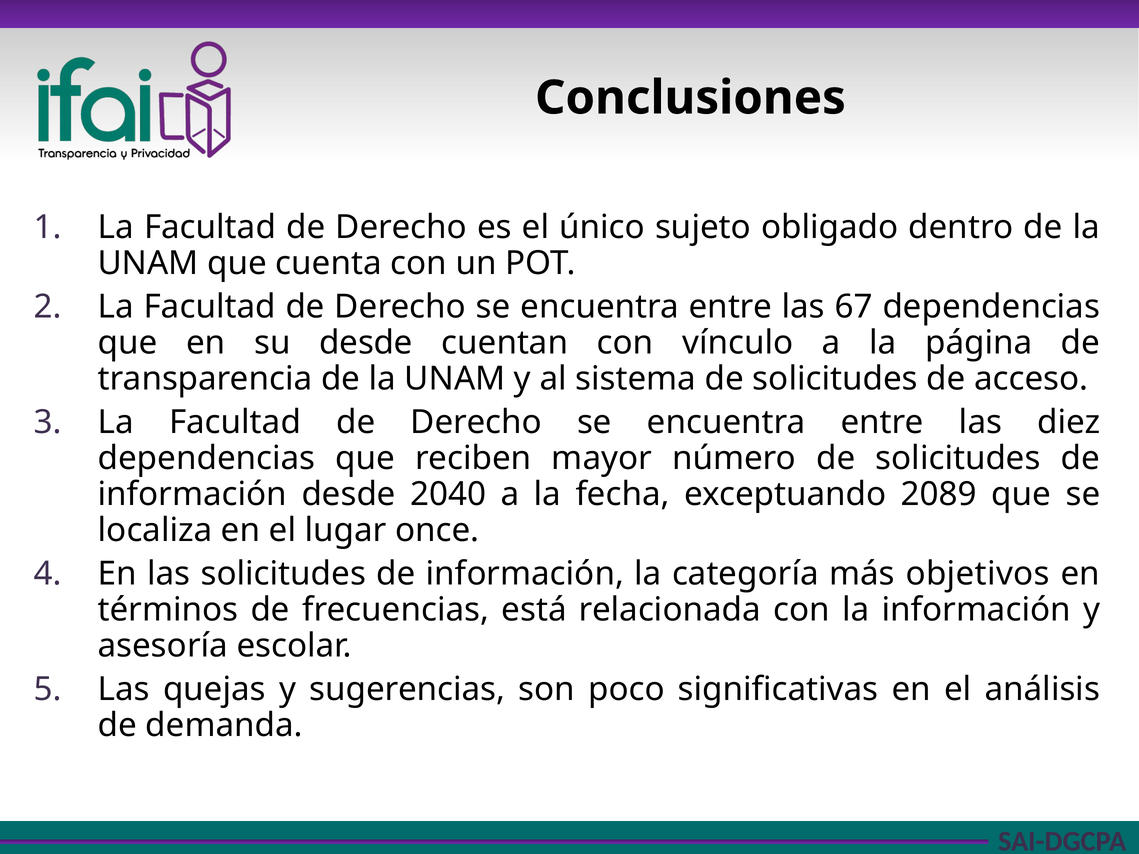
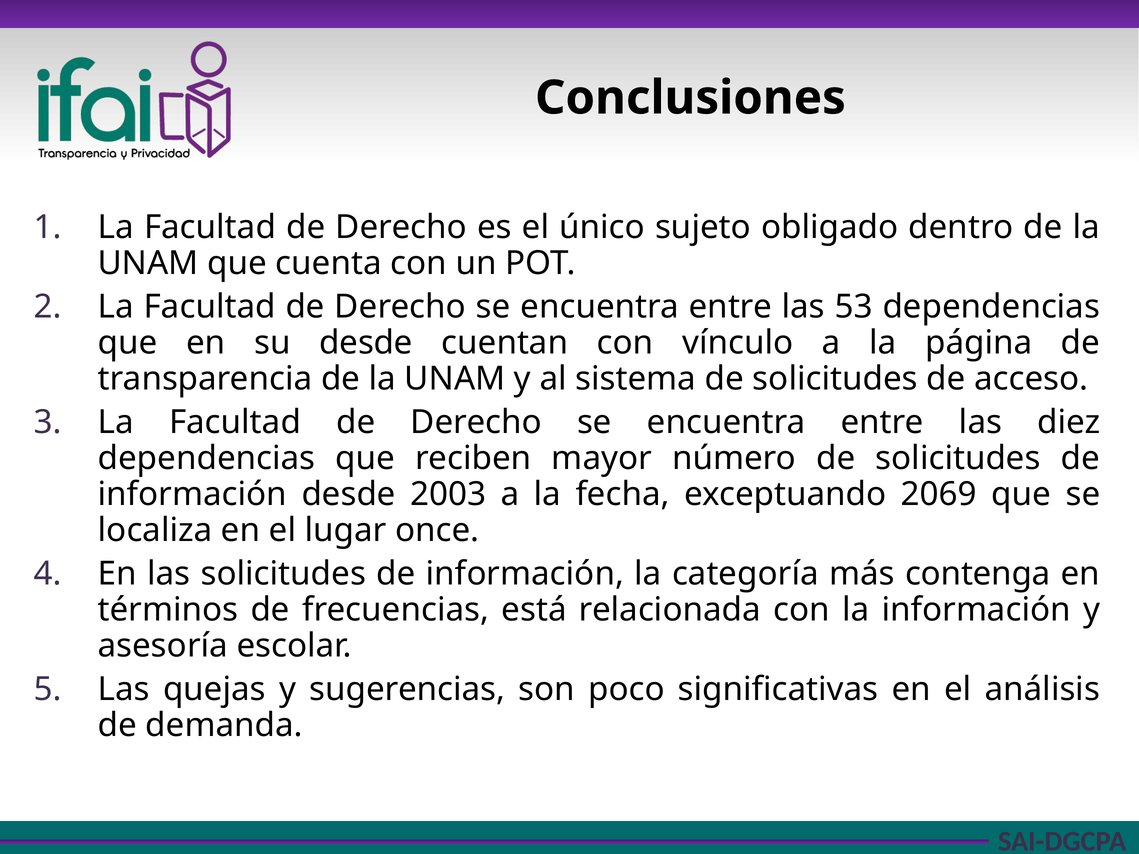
67: 67 -> 53 (854, 307)
2040: 2040 -> 2003 (448, 494)
2089: 2089 -> 2069 (939, 494)
objetivos: objetivos -> contenga (978, 574)
